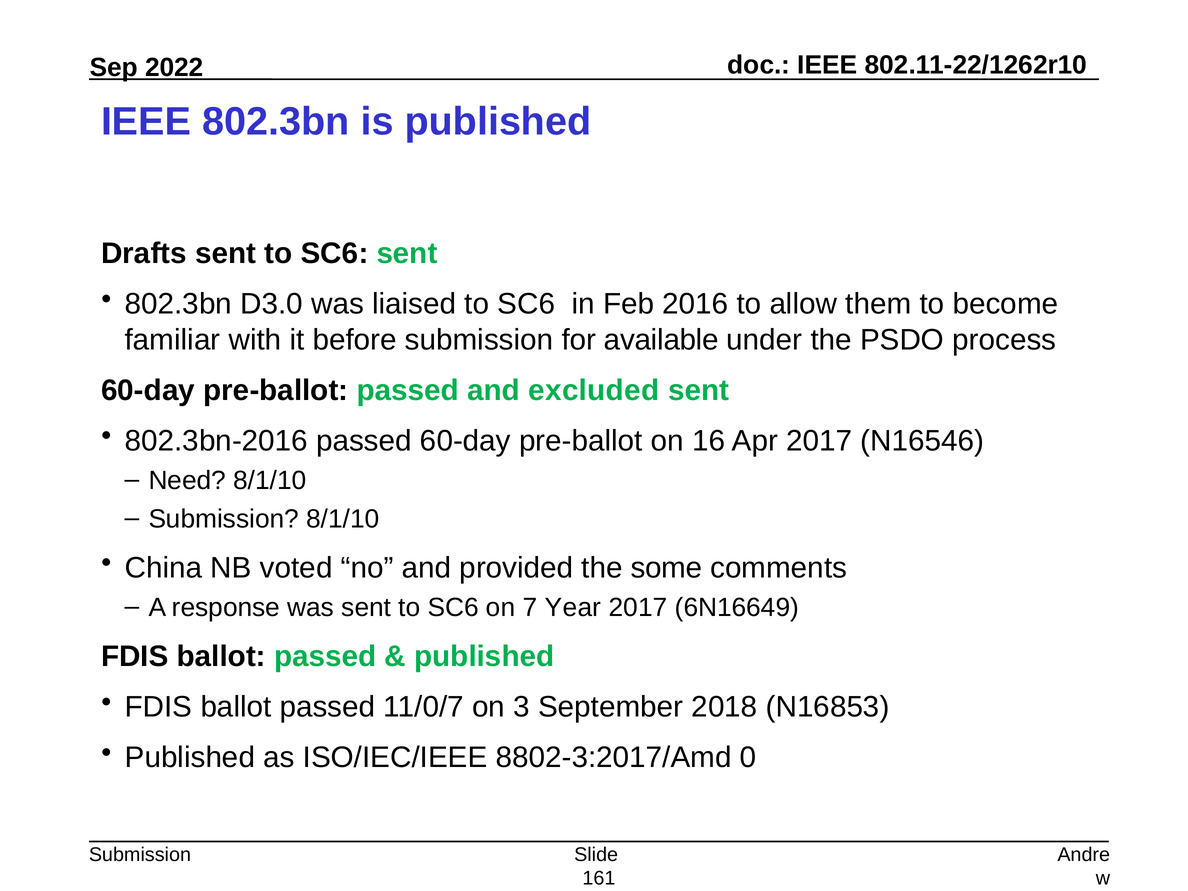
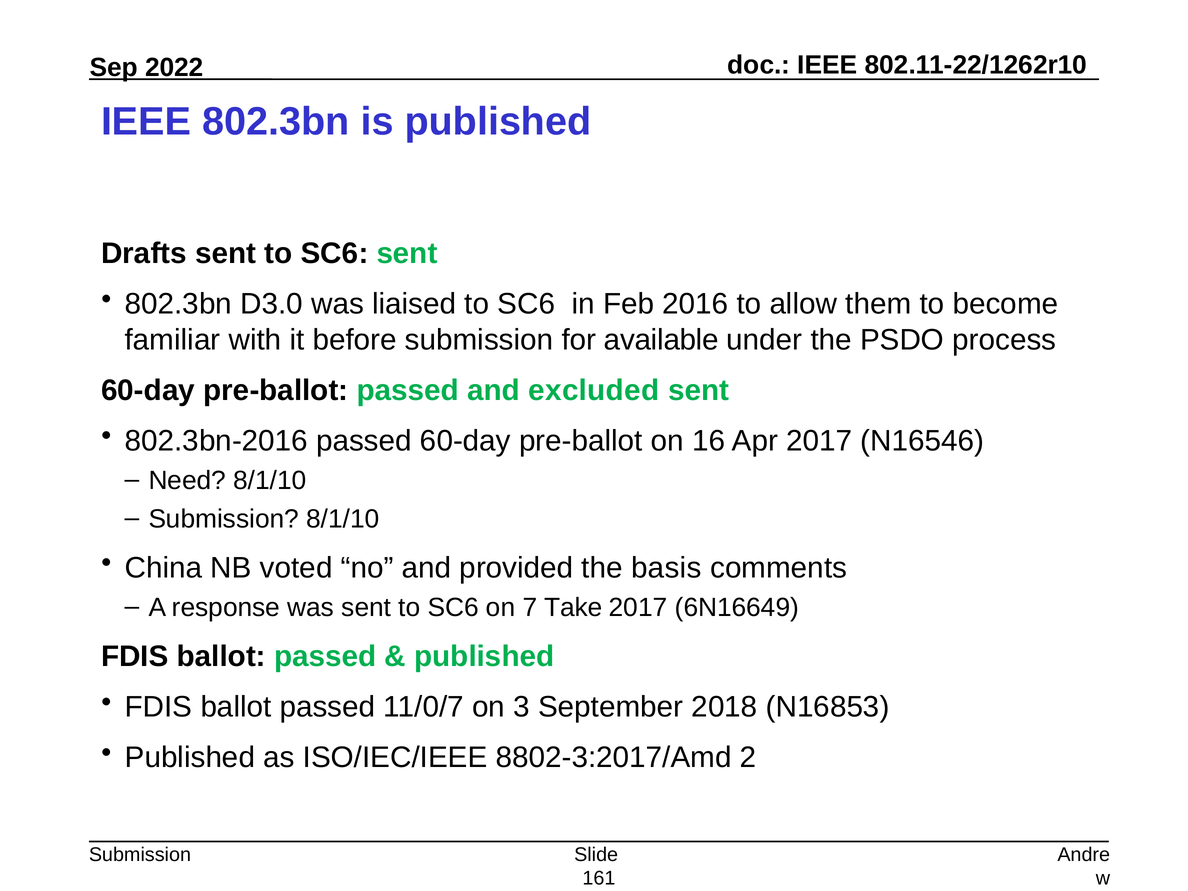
some: some -> basis (666, 568)
Year: Year -> Take (573, 608)
0: 0 -> 2 (748, 758)
